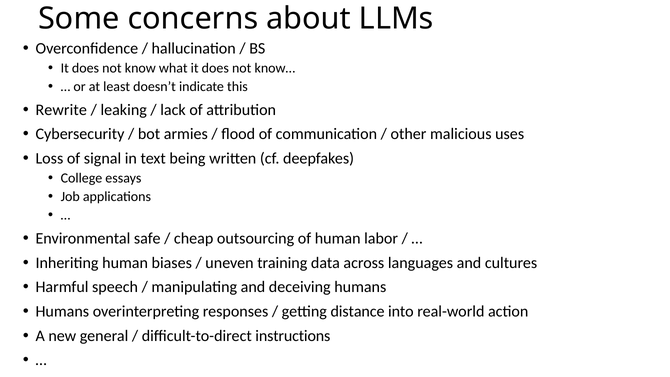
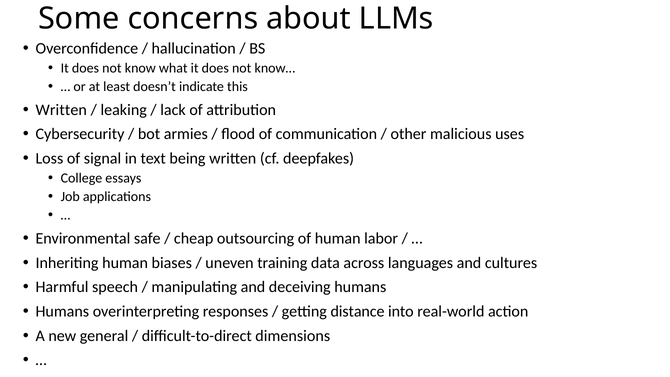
Rewrite: Rewrite -> Written (61, 110)
instructions: instructions -> dimensions (293, 336)
